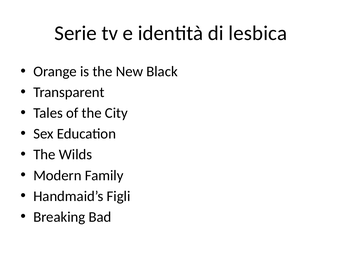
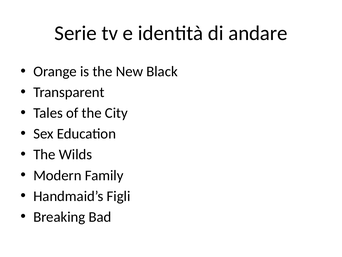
lesbica: lesbica -> andare (258, 33)
